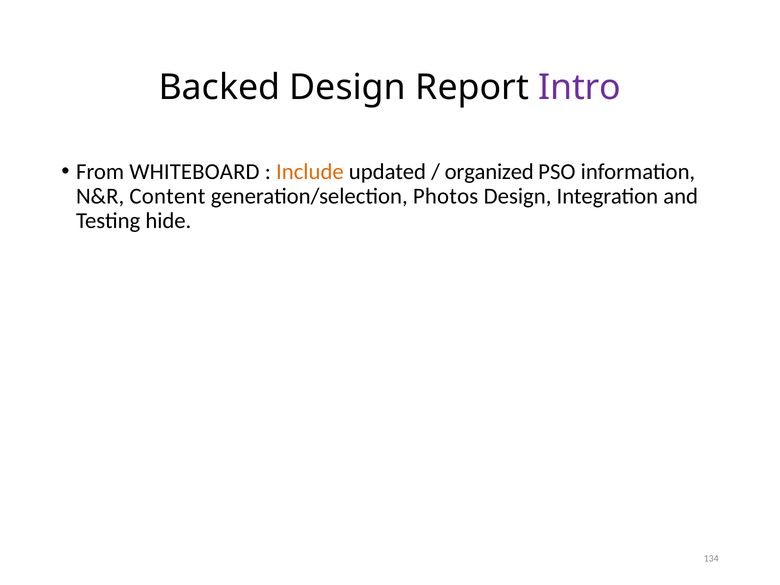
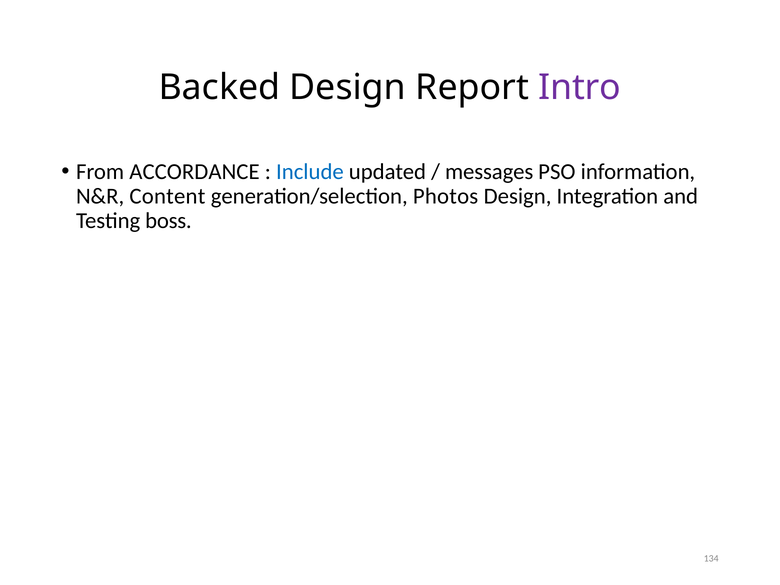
WHITEBOARD: WHITEBOARD -> ACCORDANCE (194, 172)
Include colour: orange -> blue (310, 172)
organized: organized -> messages (489, 172)
hide: hide -> boss (168, 221)
